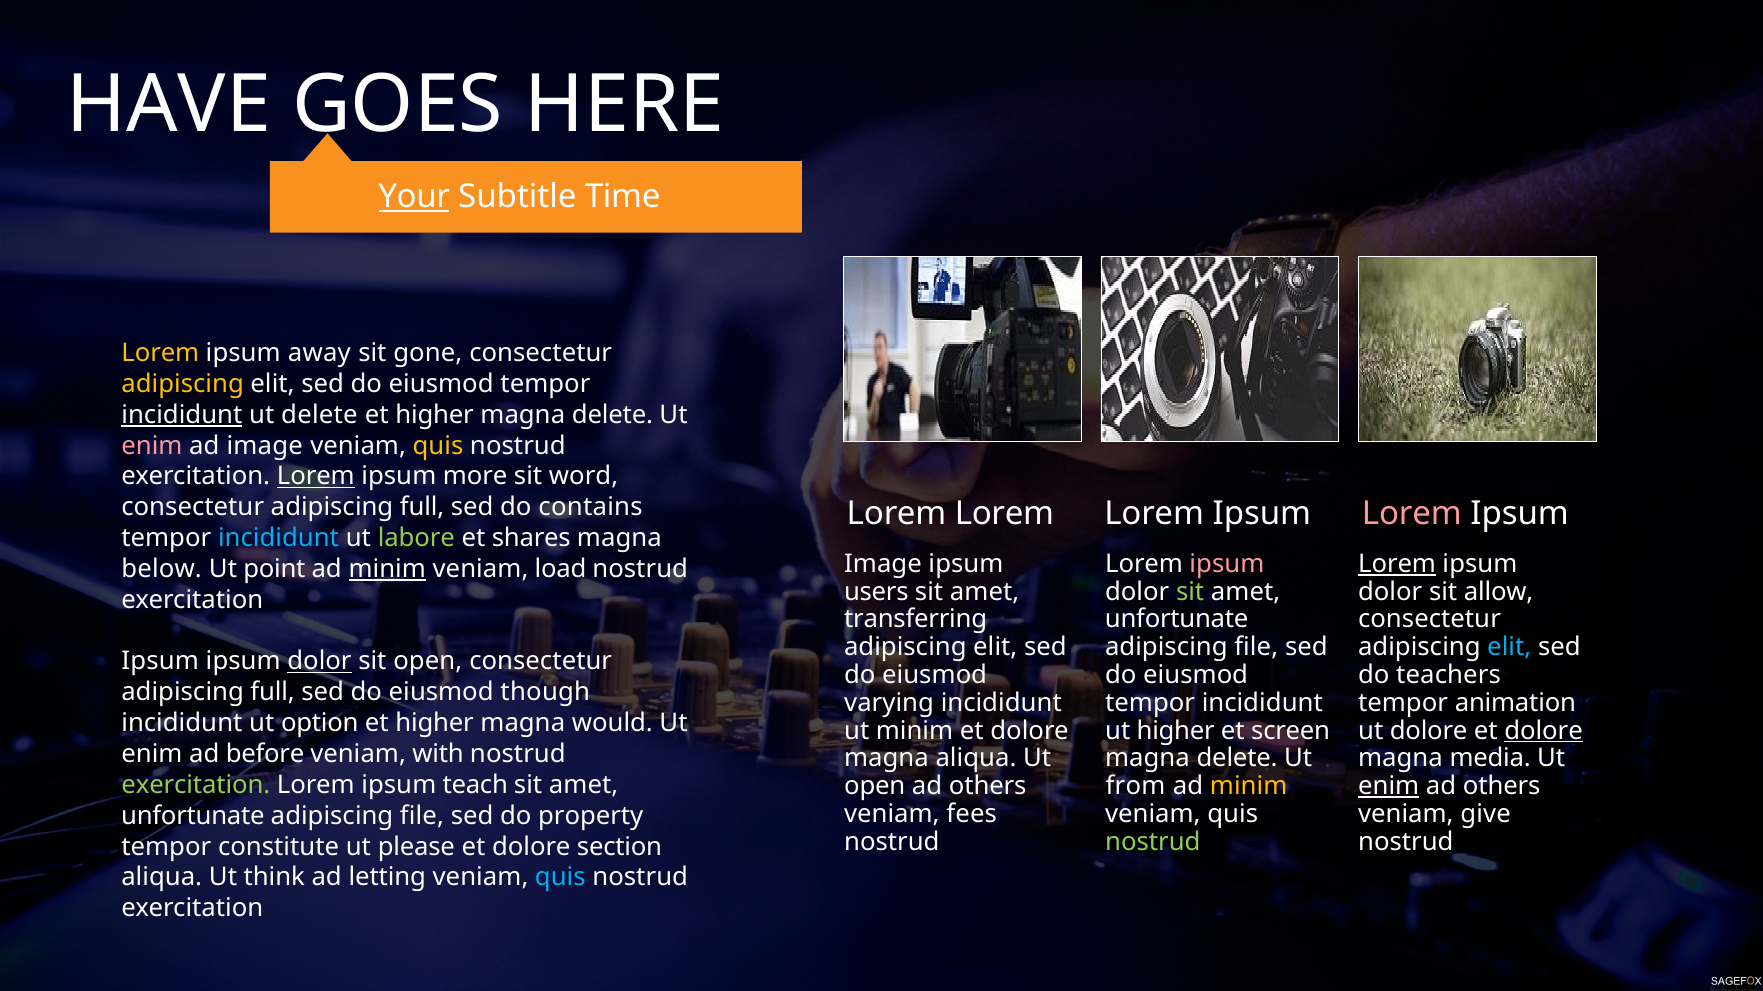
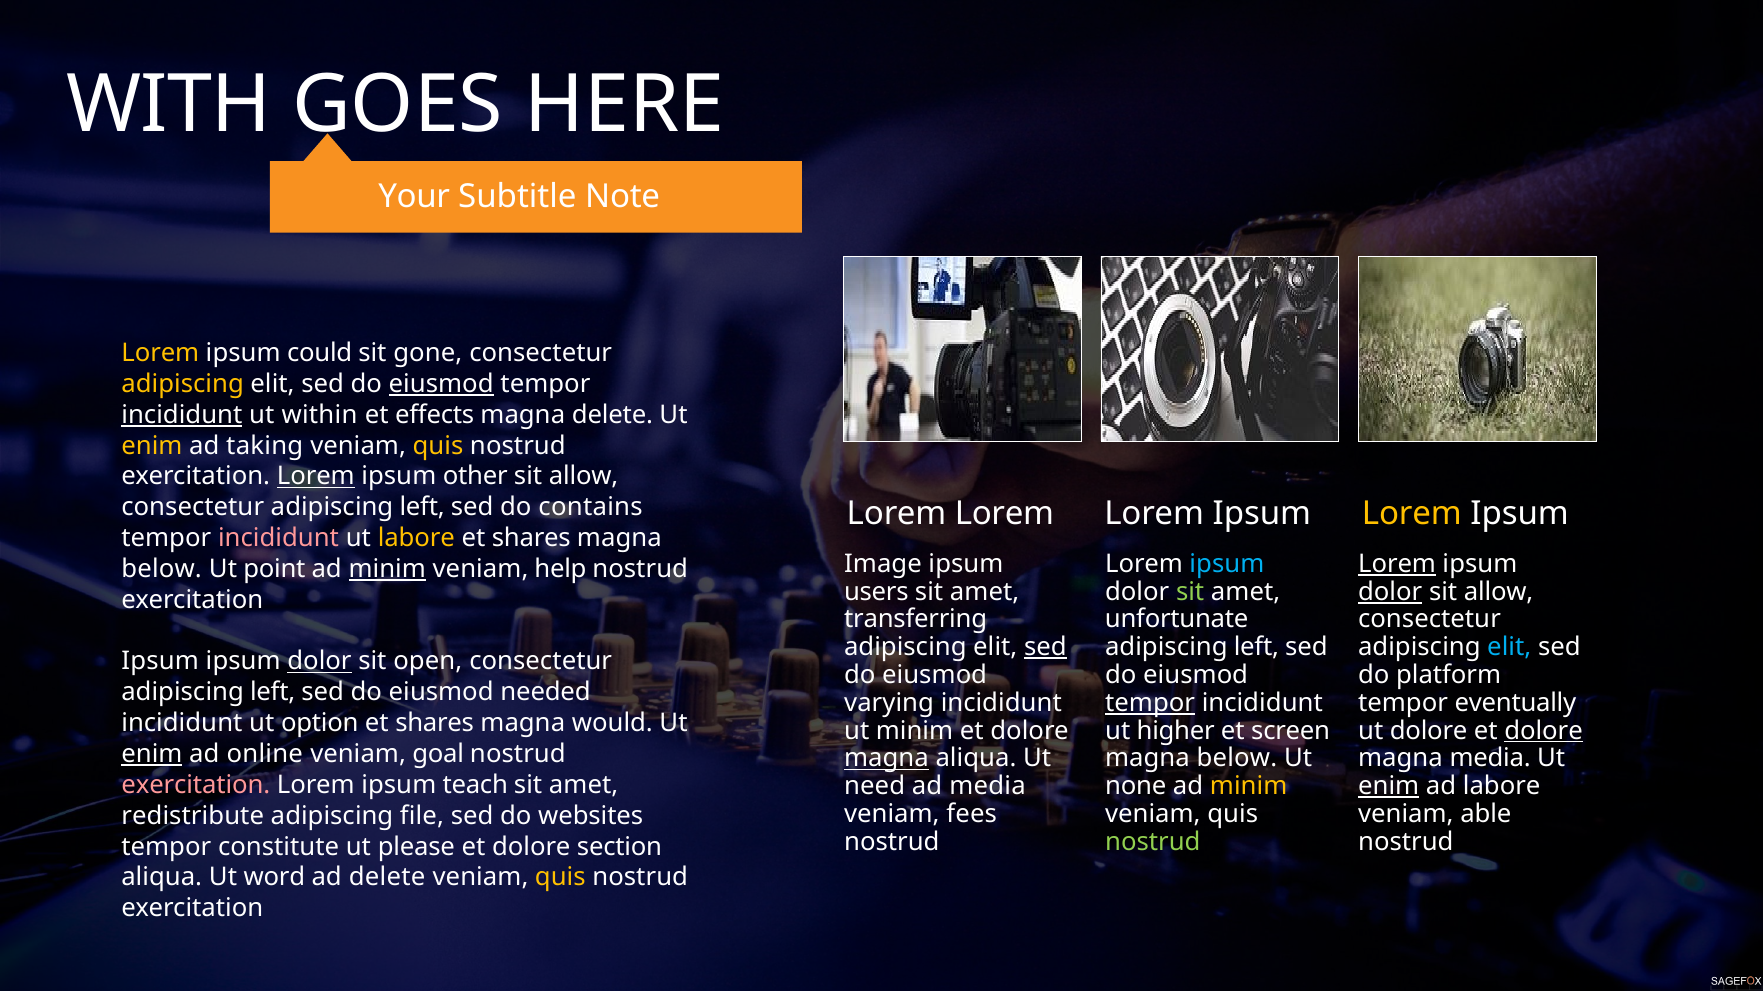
HAVE: HAVE -> WITH (169, 105)
Your underline: present -> none (414, 197)
Time: Time -> Note (623, 197)
away: away -> could (320, 353)
eiusmod underline: none -> present (441, 384)
ut delete: delete -> within (319, 415)
higher: higher -> effects (435, 415)
enim colour: pink -> yellow (152, 446)
ad image: image -> taking (265, 446)
more: more -> other (475, 477)
word: word -> allow (584, 477)
full: full -> left (422, 508)
Lorem colour: pink -> yellow (1412, 514)
incididunt colour: light blue -> pink (279, 538)
labore colour: light green -> yellow (416, 538)
ipsum colour: pink -> light blue (1227, 564)
load: load -> help (560, 569)
dolor underline: none -> present (1390, 592)
sed underline: none -> present (1045, 648)
file: file -> left (1256, 648)
teachers: teachers -> platform (1449, 675)
full: full -> left (273, 693)
though: though -> needed (546, 693)
tempor underline: none -> present (1150, 703)
animation: animation -> eventually (1515, 703)
higher: higher -> shares (435, 724)
enim underline: none -> present (152, 755)
before: before -> online (265, 755)
with: with -> goal (438, 755)
magna underline: none -> present (886, 759)
delete: delete -> below (1237, 759)
exercitation colour: light green -> pink (196, 785)
open: open -> need (875, 787)
others: others -> media (988, 787)
from: from -> none (1136, 787)
others: others -> labore (1502, 787)
give: give -> able (1486, 814)
unfortunate: unfortunate -> redistribute (193, 816)
property: property -> websites (591, 816)
think: think -> word (274, 878)
ad letting: letting -> delete (387, 878)
quis colour: light blue -> yellow (560, 878)
